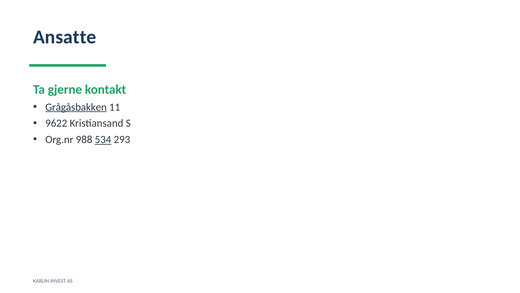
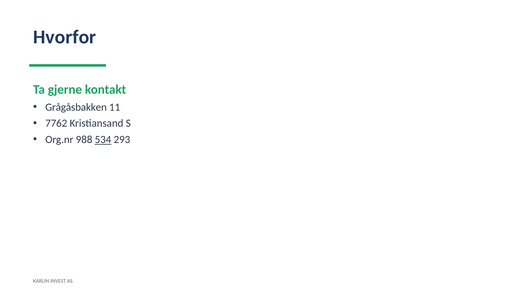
Ansatte: Ansatte -> Hvorfor (65, 37)
Grågåsbakken underline: present -> none (76, 107)
9622: 9622 -> 7762 (56, 123)
